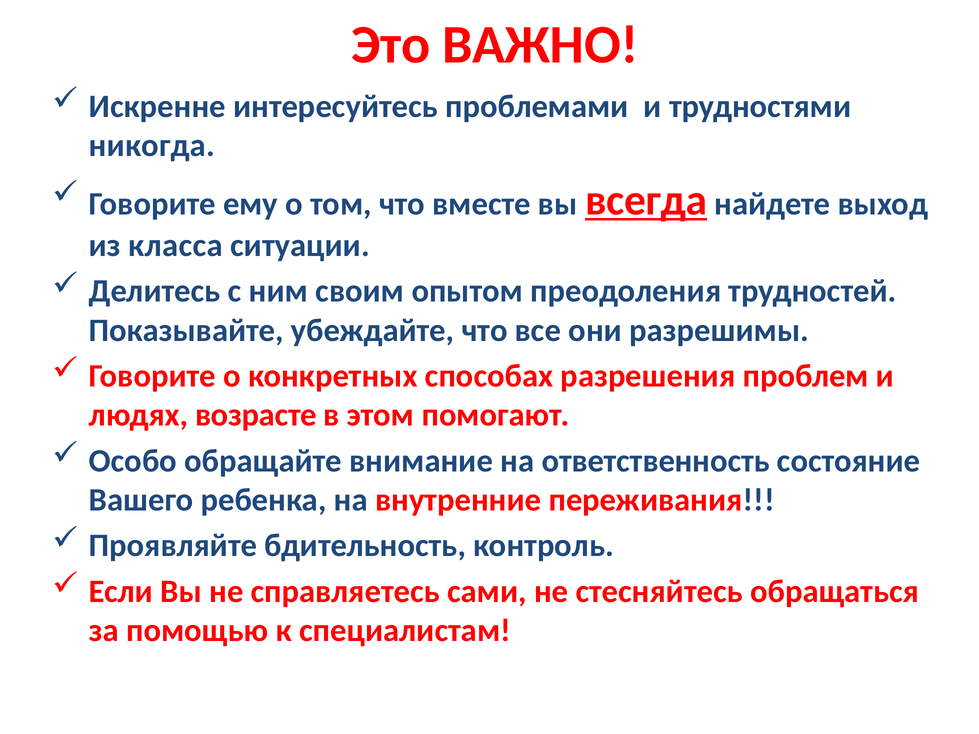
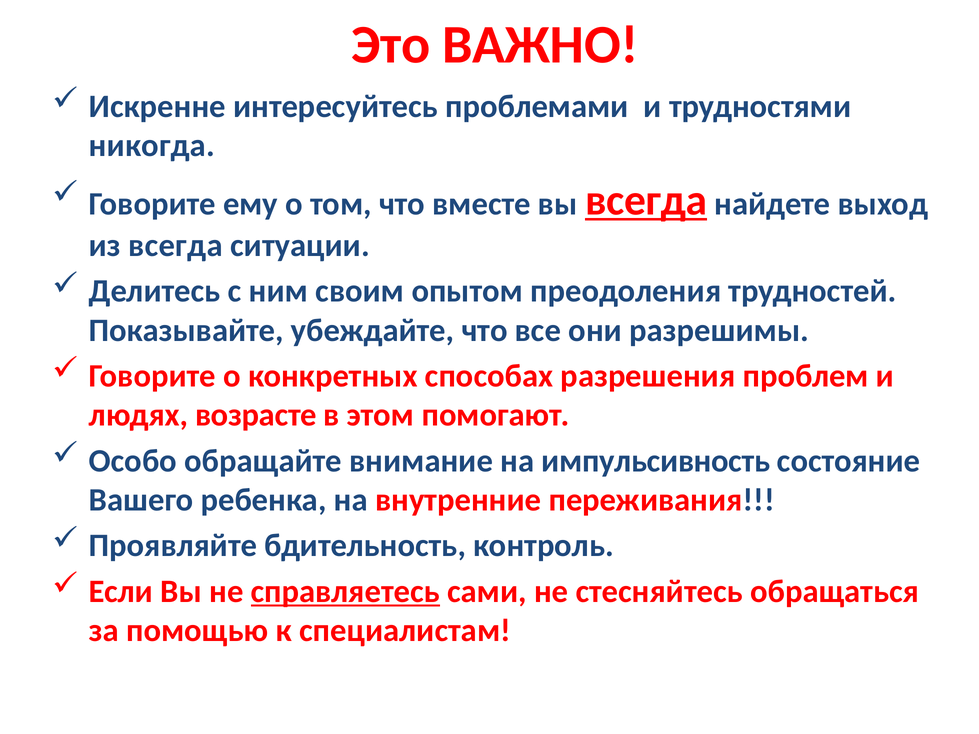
из класса: класса -> всегда (175, 246)
ответственность: ответственность -> импульсивность (656, 461)
справляетесь underline: none -> present (345, 591)
